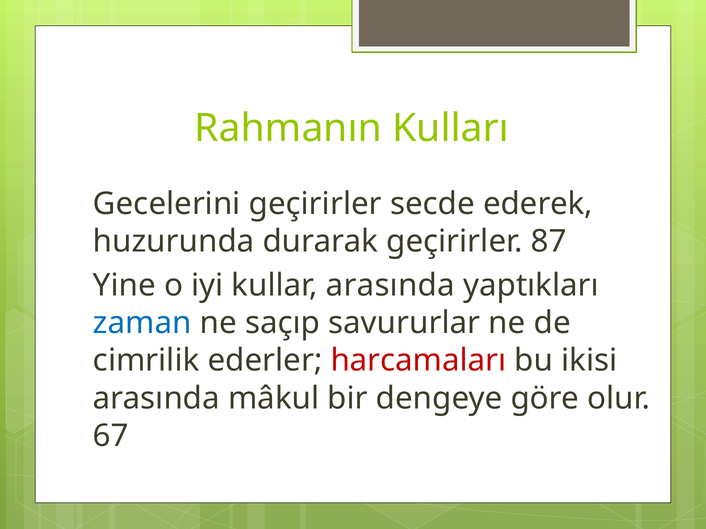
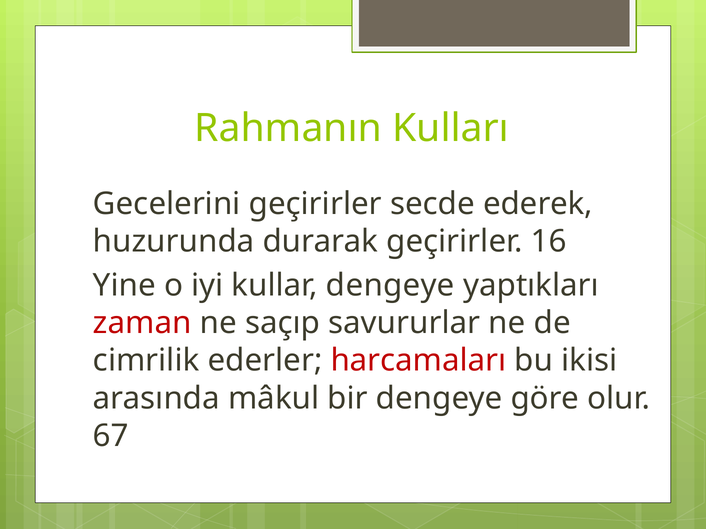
87: 87 -> 16 (549, 242)
kullar arasında: arasında -> dengeye (390, 286)
zaman colour: blue -> red (142, 323)
